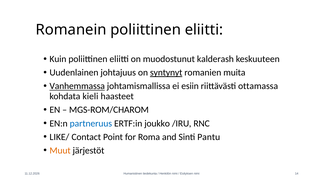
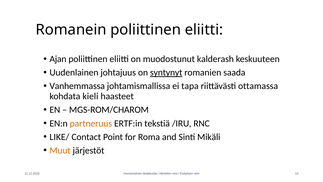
Kuin: Kuin -> Ajan (58, 59)
muita: muita -> saada (234, 72)
Vanhemmassa underline: present -> none (77, 86)
esiin: esiin -> tapa (190, 86)
partneruus colour: blue -> orange (91, 123)
joukko: joukko -> tekstiä (157, 123)
Pantu: Pantu -> Mikäli (209, 137)
